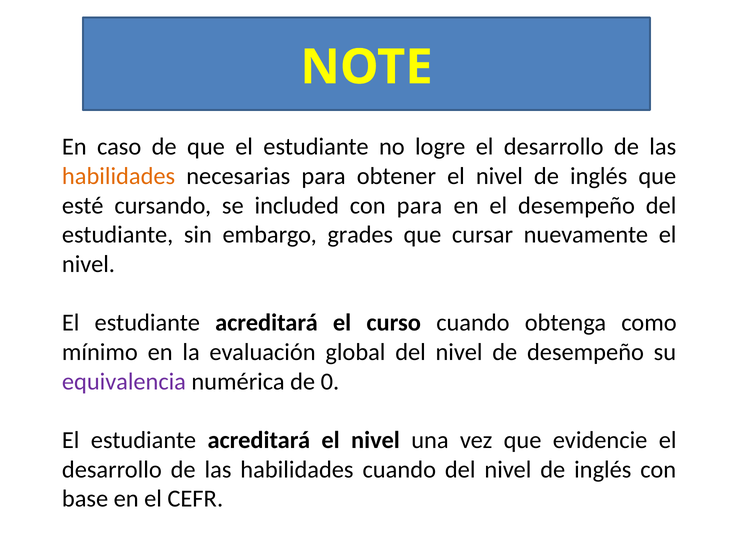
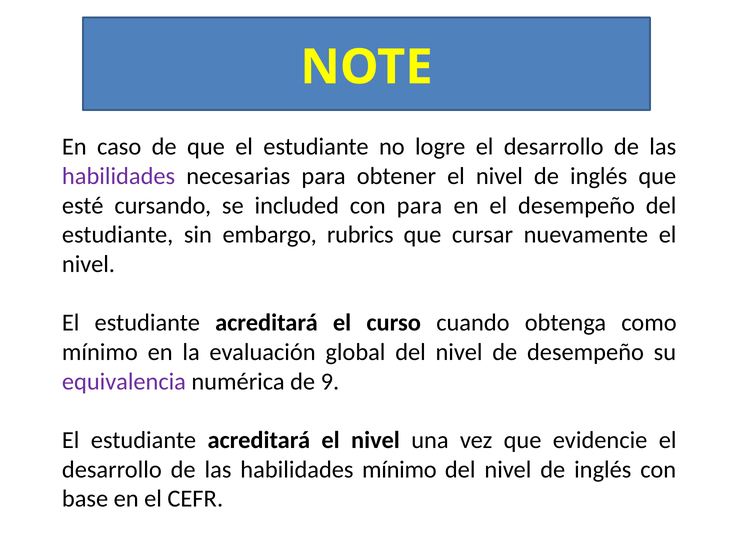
habilidades colour: orange -> purple (119, 176)
grades: grades -> rubrics (360, 235)
0: 0 -> 9 (330, 381)
habilidades cuando: cuando -> mínimo (399, 469)
